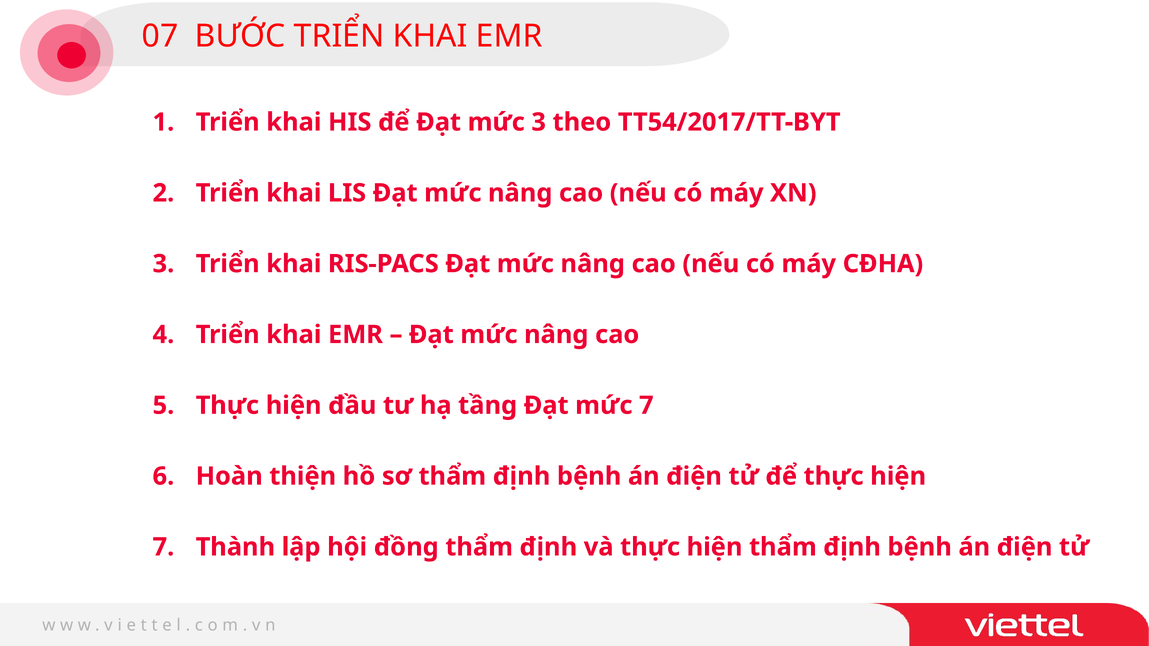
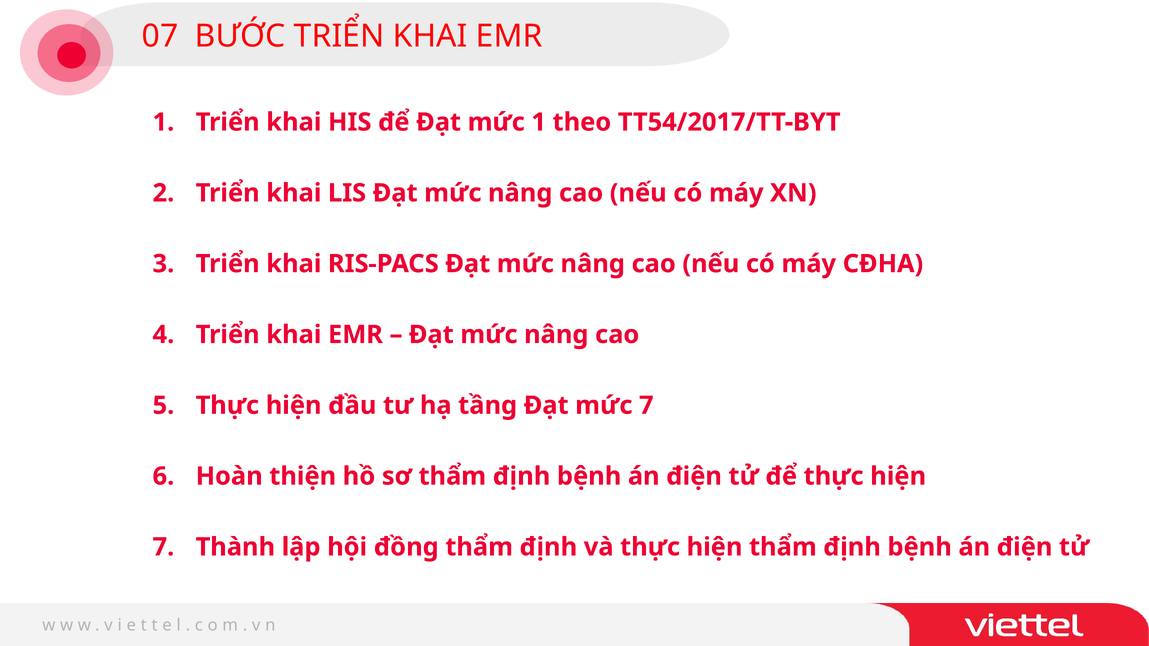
mức 3: 3 -> 1 (539, 122)
